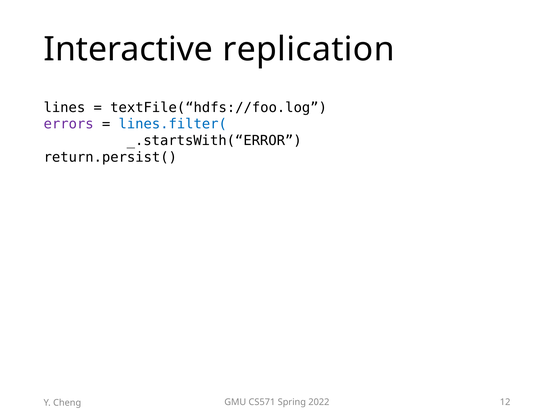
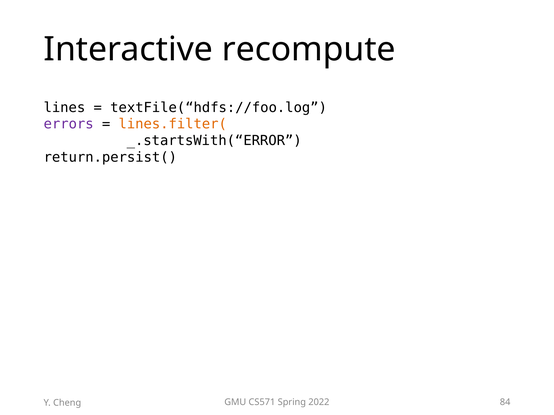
replication: replication -> recompute (309, 49)
lines.filter( colour: blue -> orange (173, 124)
12: 12 -> 84 (505, 403)
